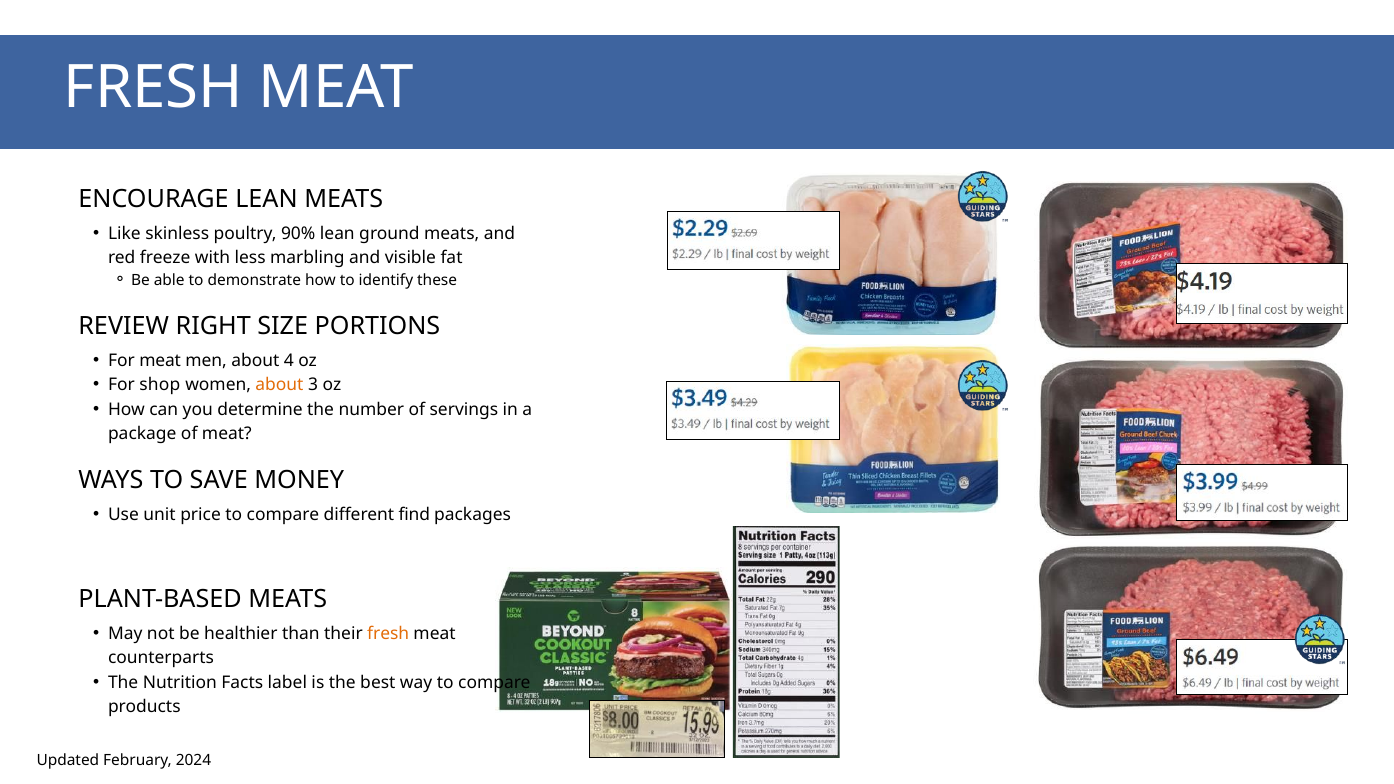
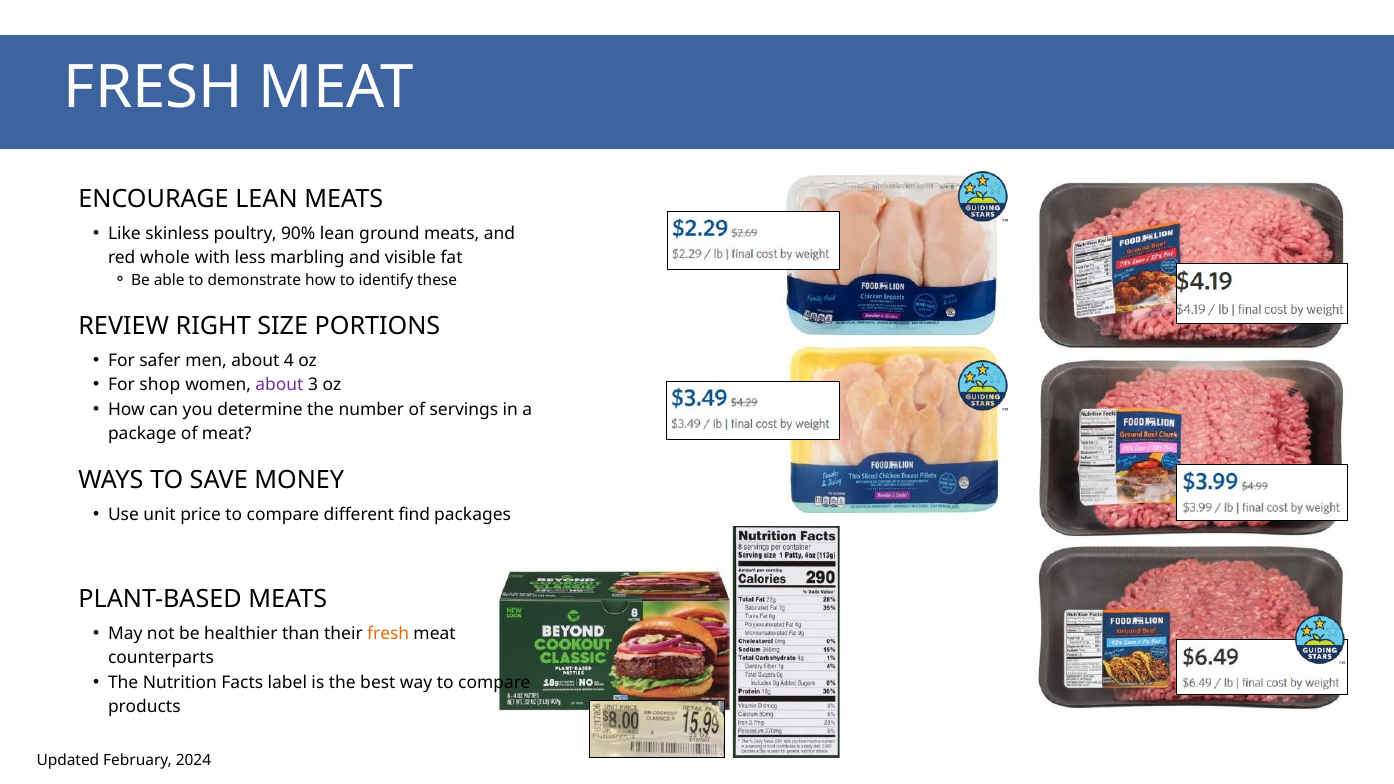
freeze: freeze -> whole (165, 258)
For meat: meat -> safer (160, 361)
about colour: orange -> purple (279, 385)
